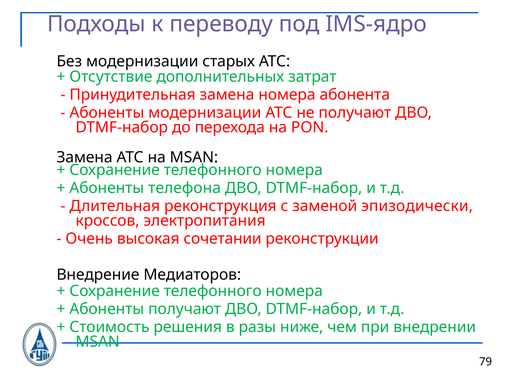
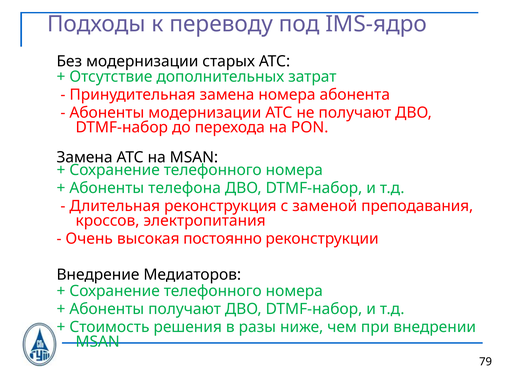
эпизодически: эпизодически -> преподавания (417, 206)
сочетании: сочетании -> постоянно (223, 239)
